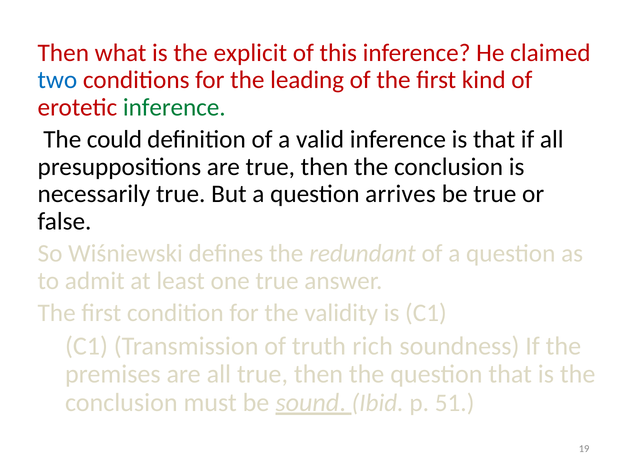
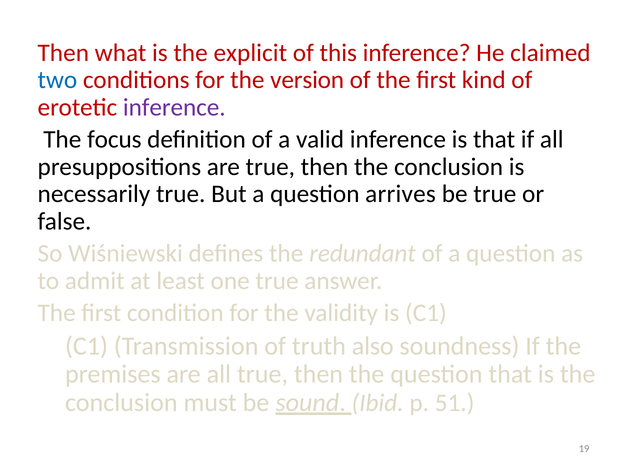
leading: leading -> version (307, 80)
inference colour: green -> purple (174, 107)
could: could -> focus (114, 140)
rich: rich -> also (373, 346)
